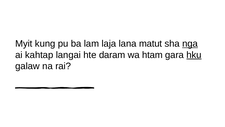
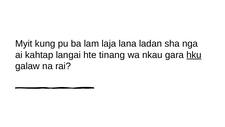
matut: matut -> ladan (150, 44)
nga underline: present -> none (190, 44)
daram: daram -> tinang (112, 55)
htam: htam -> nkau (152, 55)
